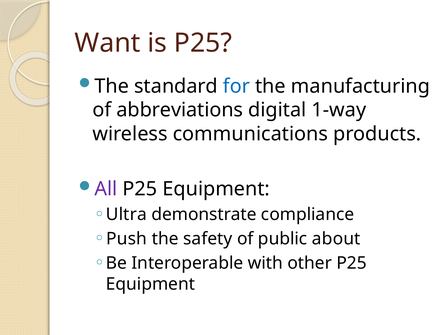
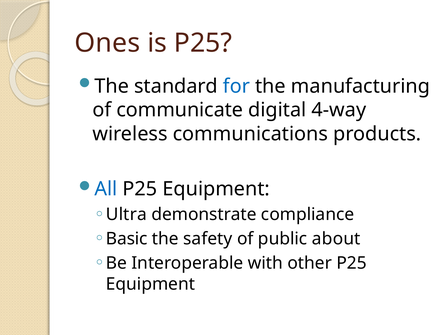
Want: Want -> Ones (107, 43)
abbreviations: abbreviations -> communicate (180, 110)
1-way: 1-way -> 4-way (339, 110)
All colour: purple -> blue (106, 189)
Push: Push -> Basic (127, 239)
